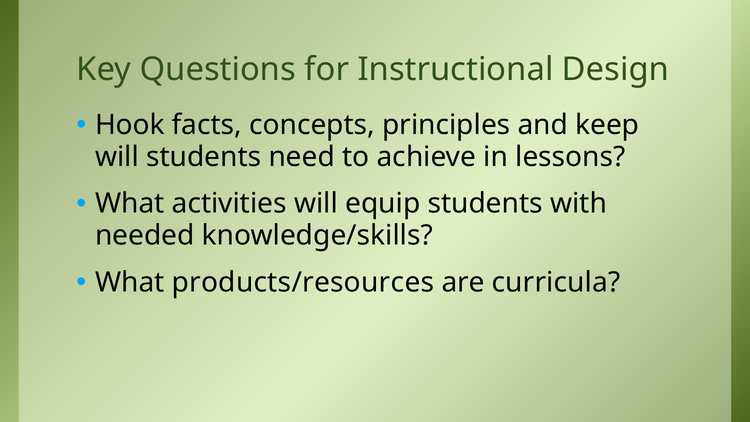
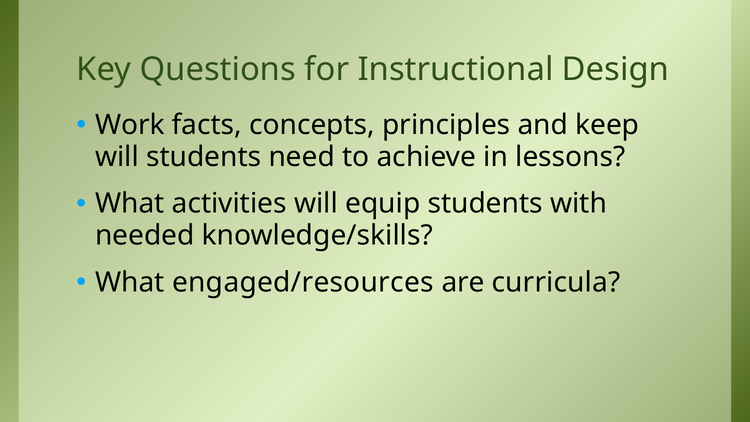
Hook: Hook -> Work (130, 125)
products/resources: products/resources -> engaged/resources (303, 282)
